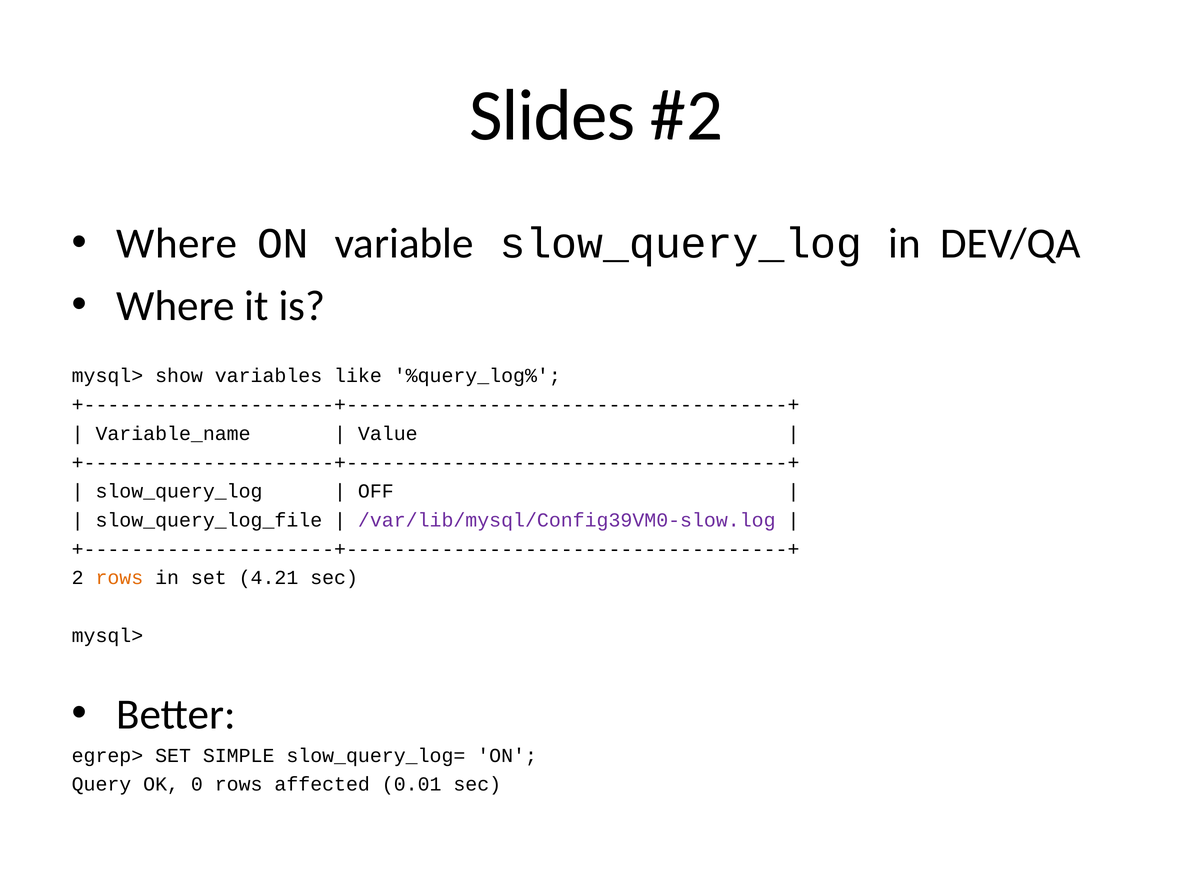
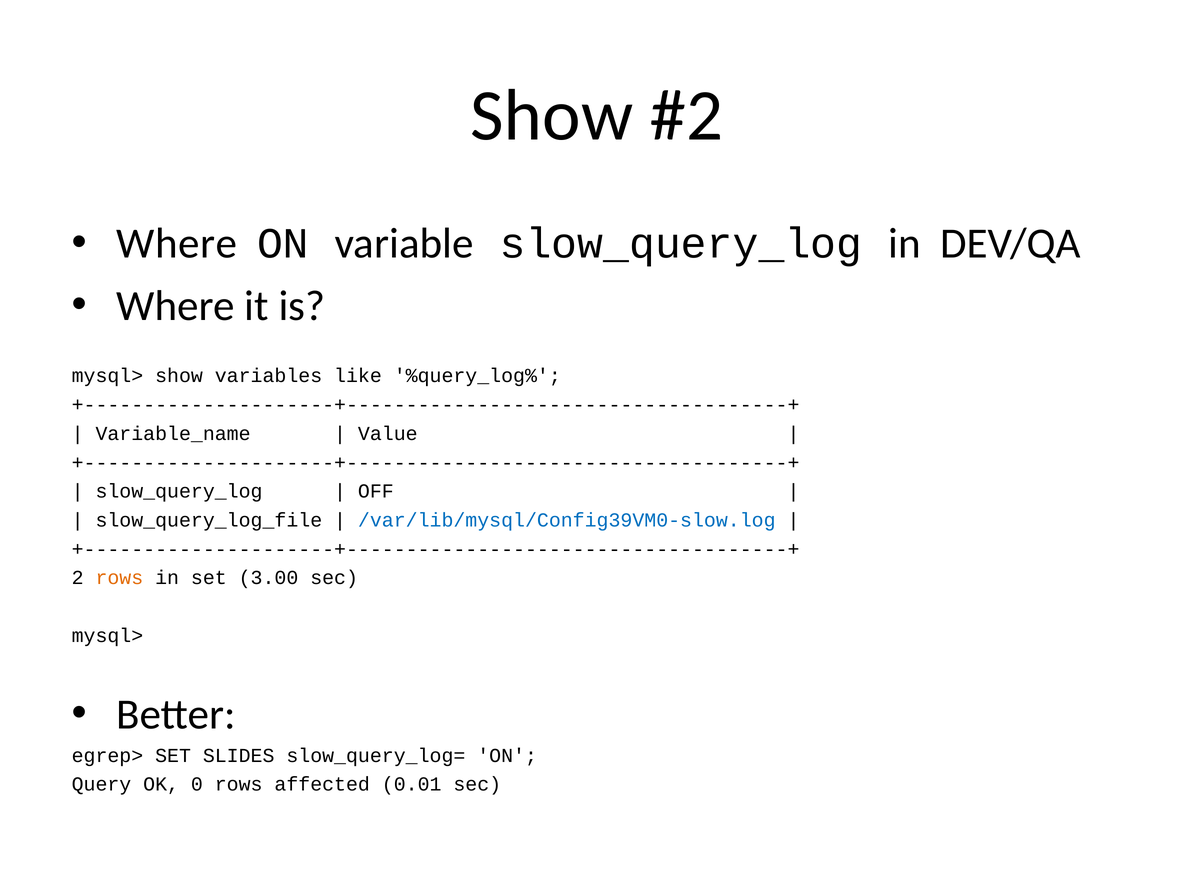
Slides: Slides -> Show (552, 116)
/var/lib/mysql/Config39VM0-slow.log colour: purple -> blue (567, 520)
4.21: 4.21 -> 3.00 (269, 578)
SIMPLE: SIMPLE -> SLIDES (239, 756)
